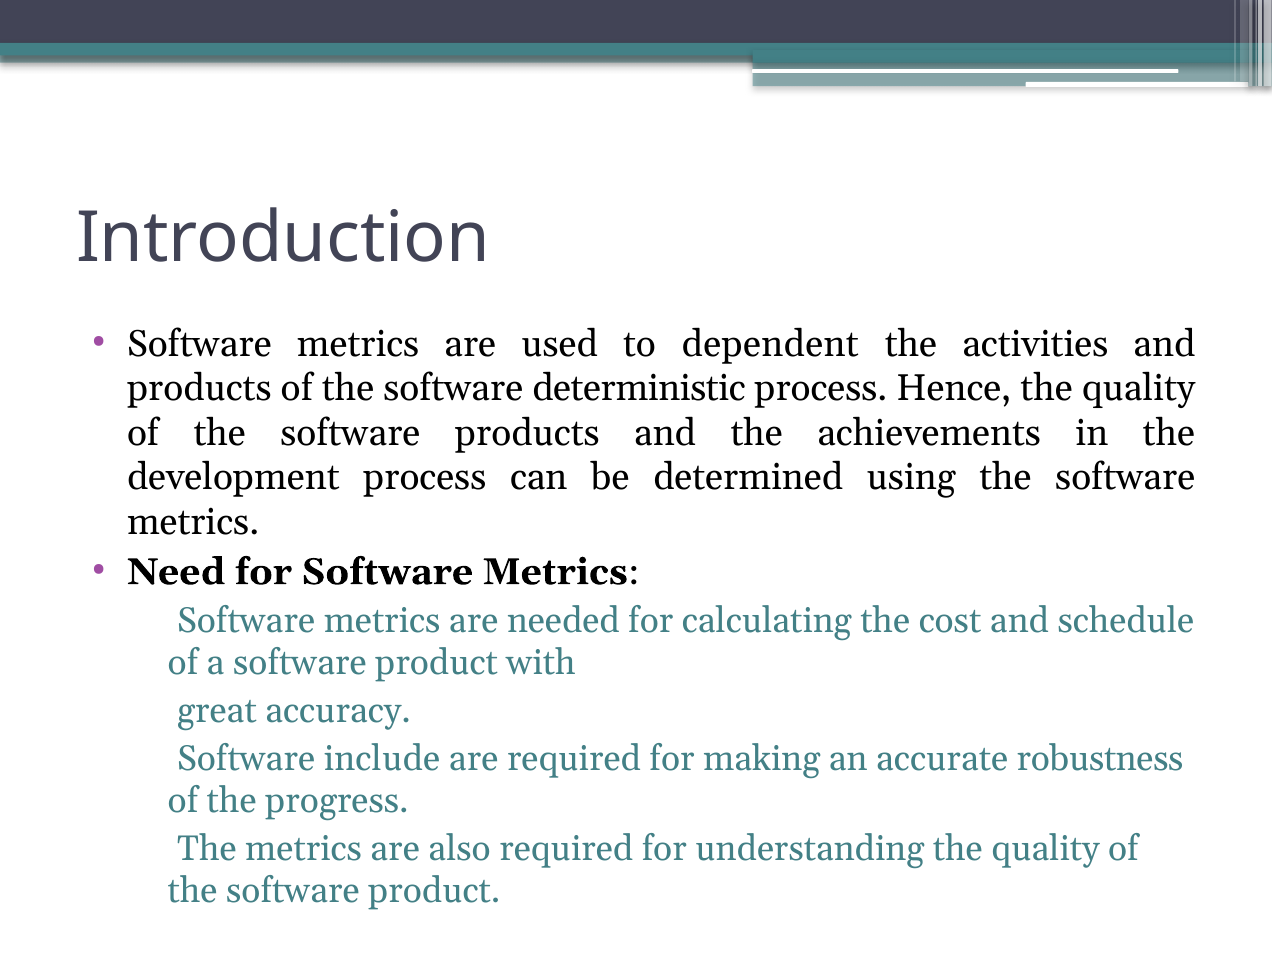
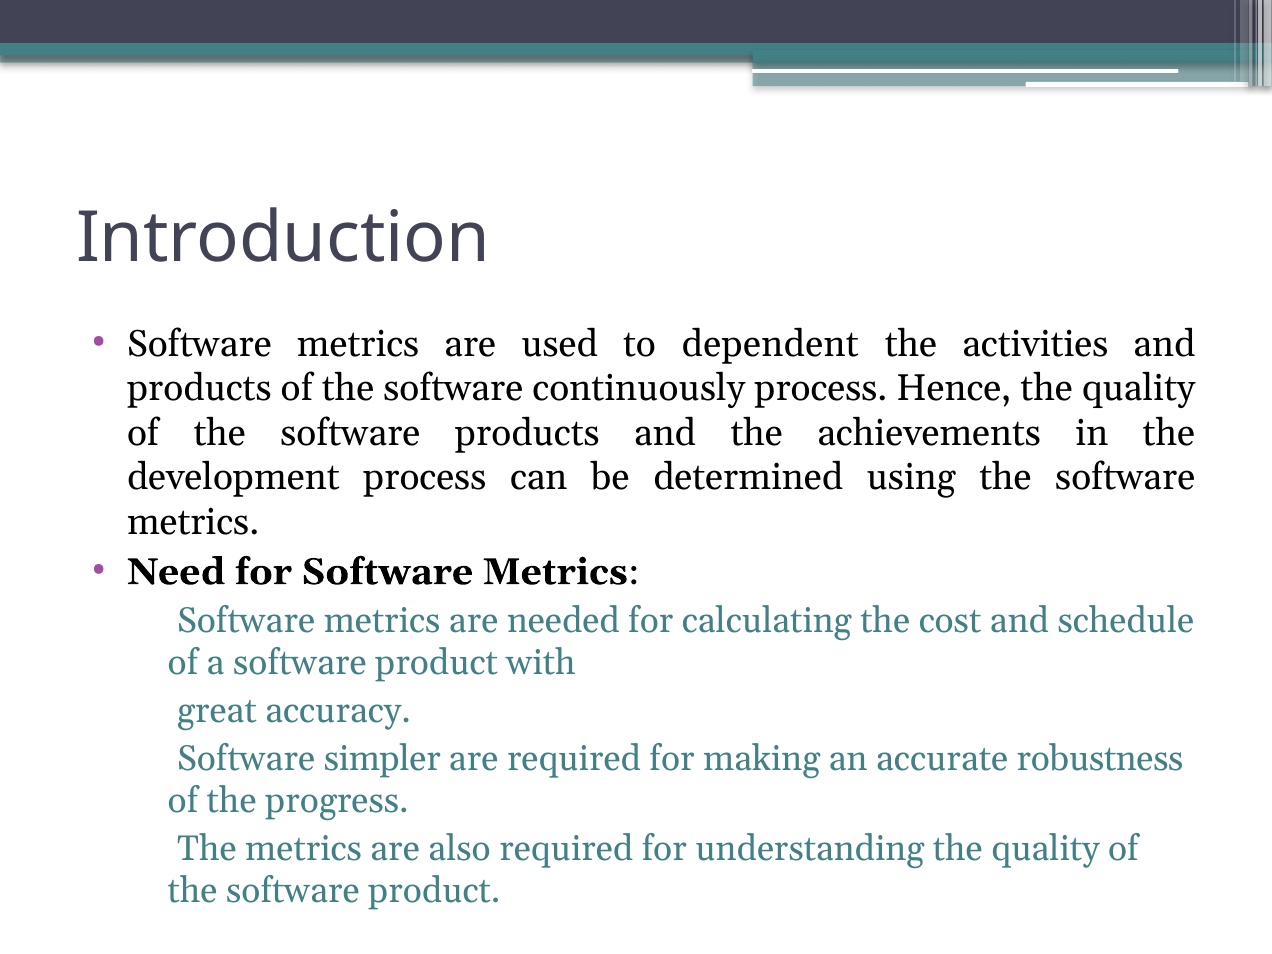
deterministic: deterministic -> continuously (639, 389)
include: include -> simpler (382, 758)
